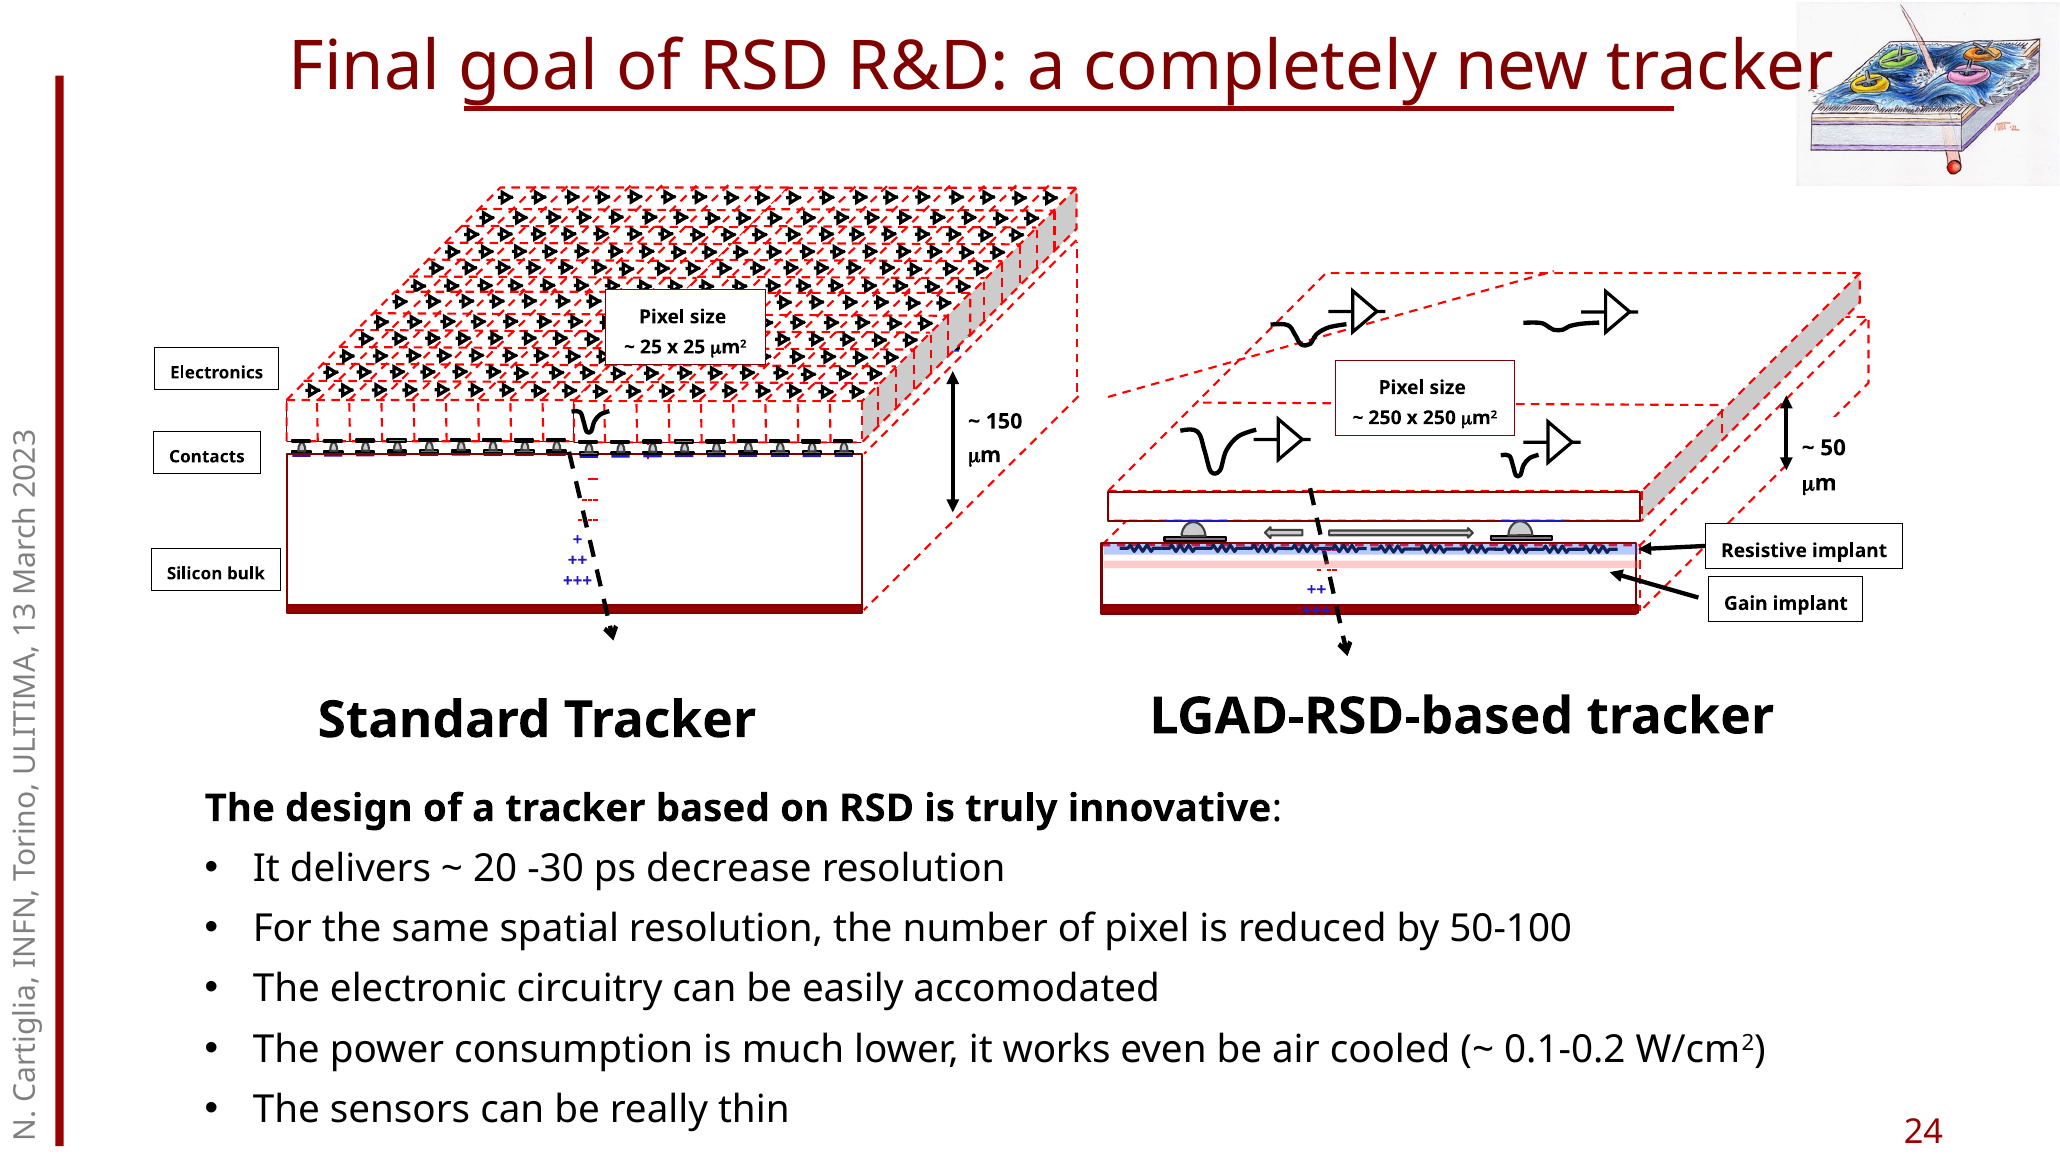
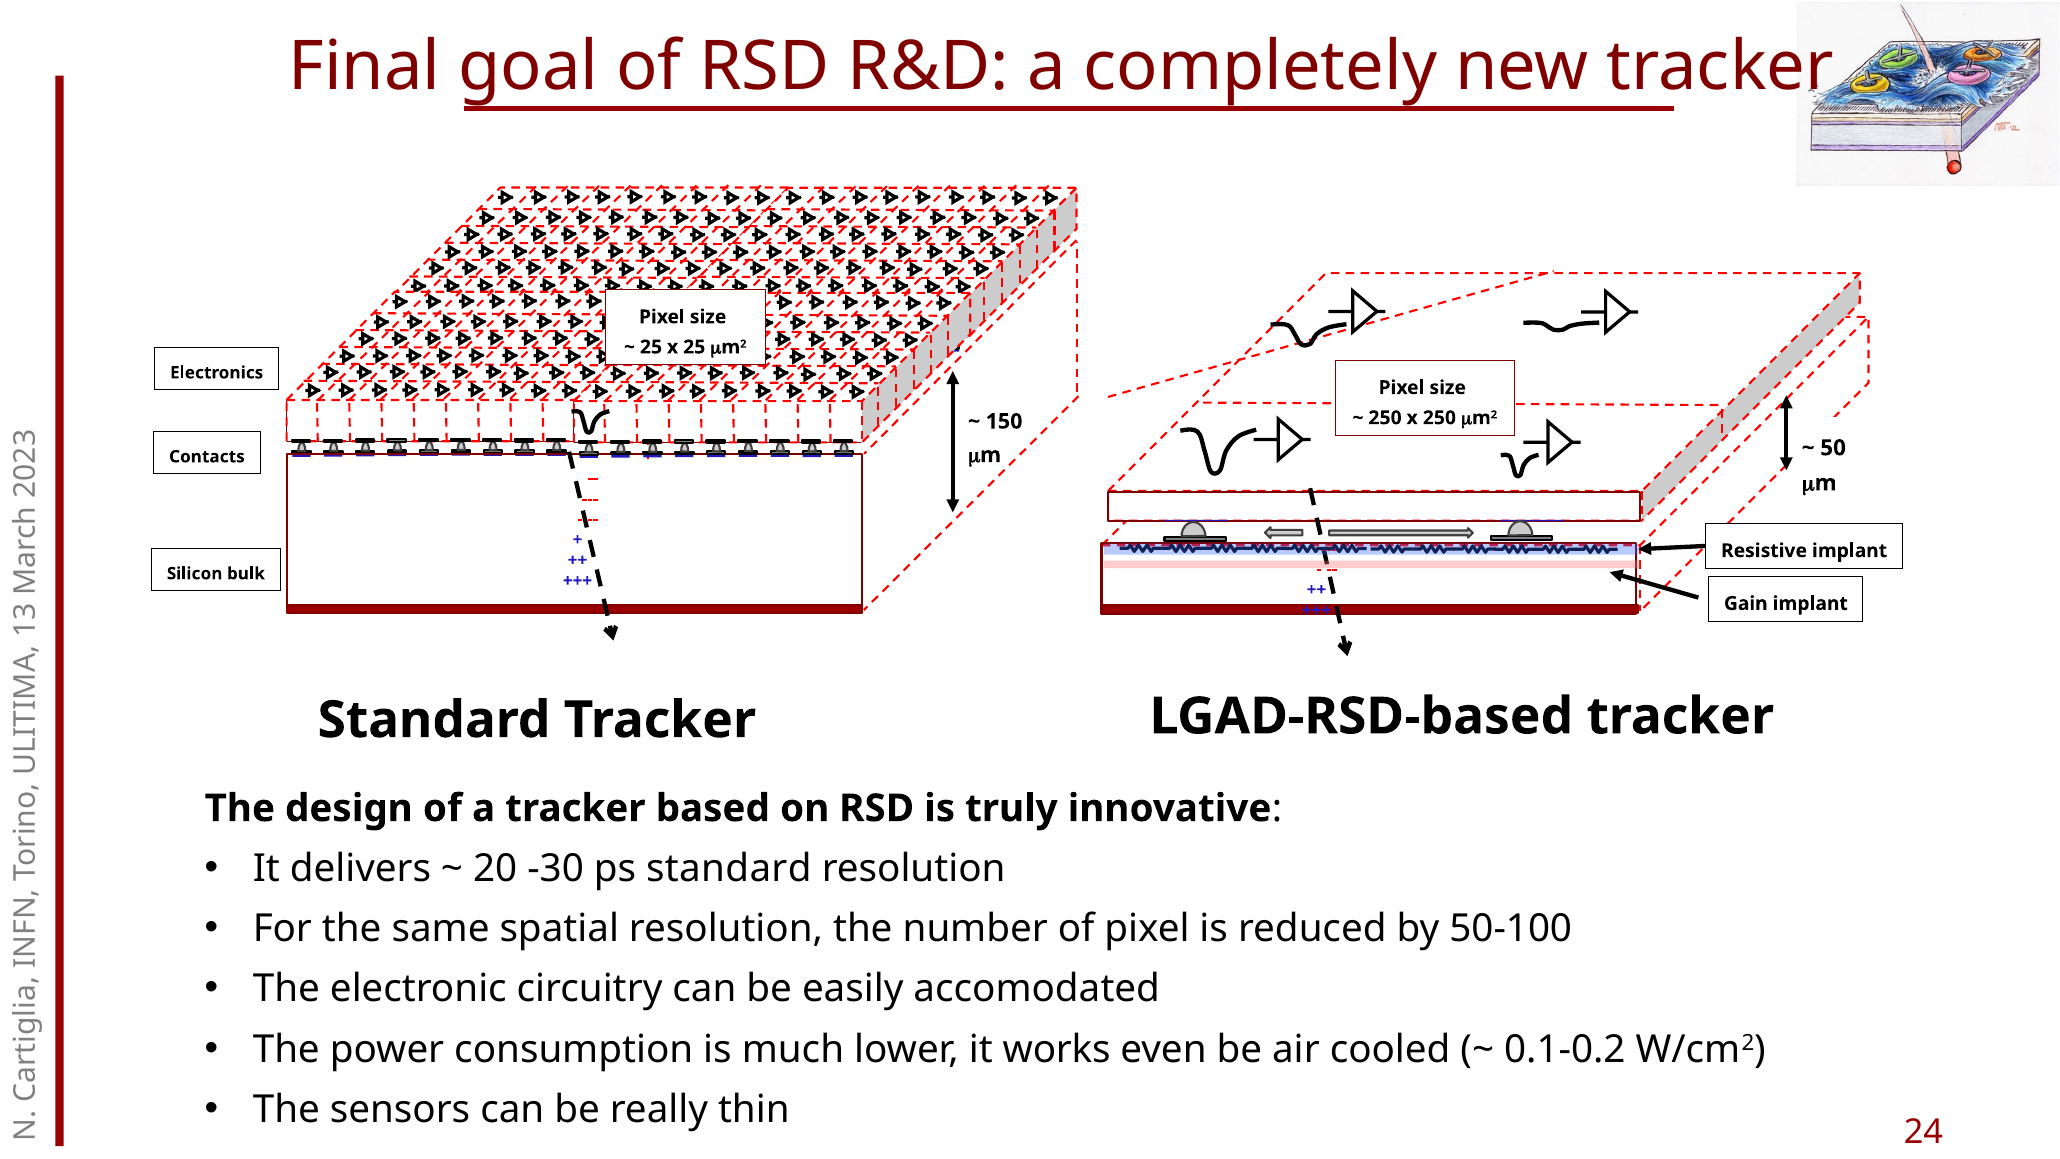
ps decrease: decrease -> standard (729, 868)
